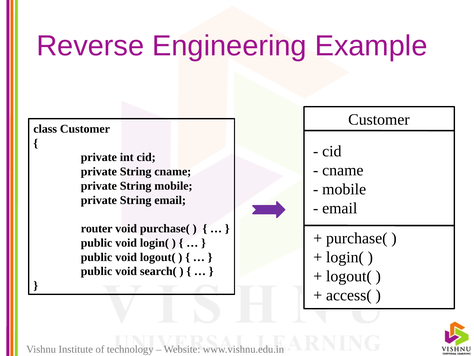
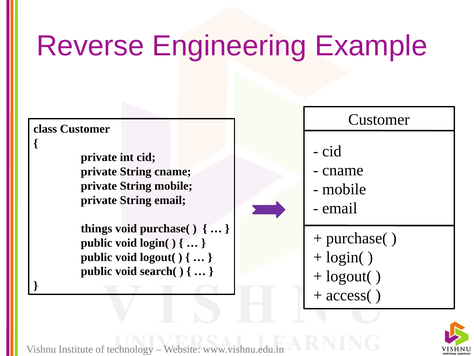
router: router -> things (97, 228)
